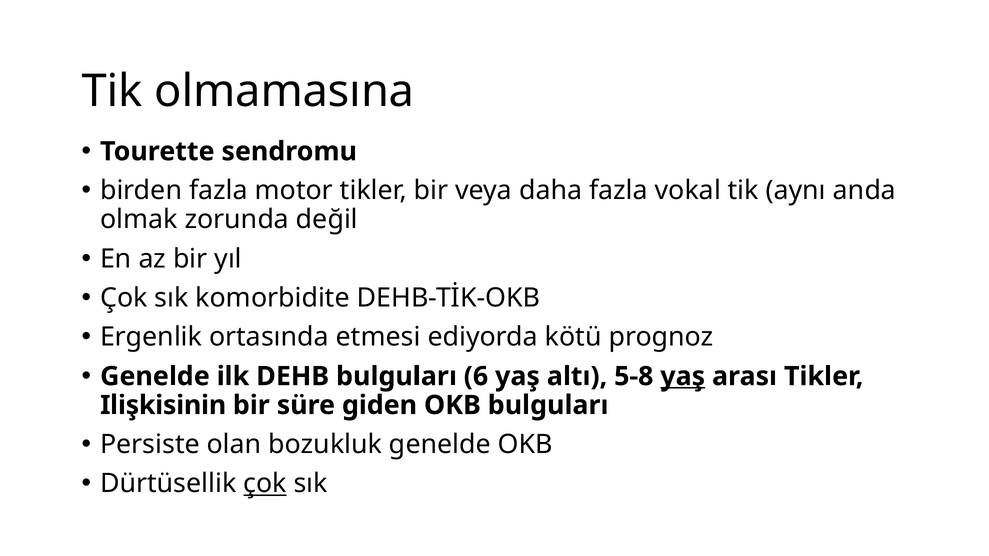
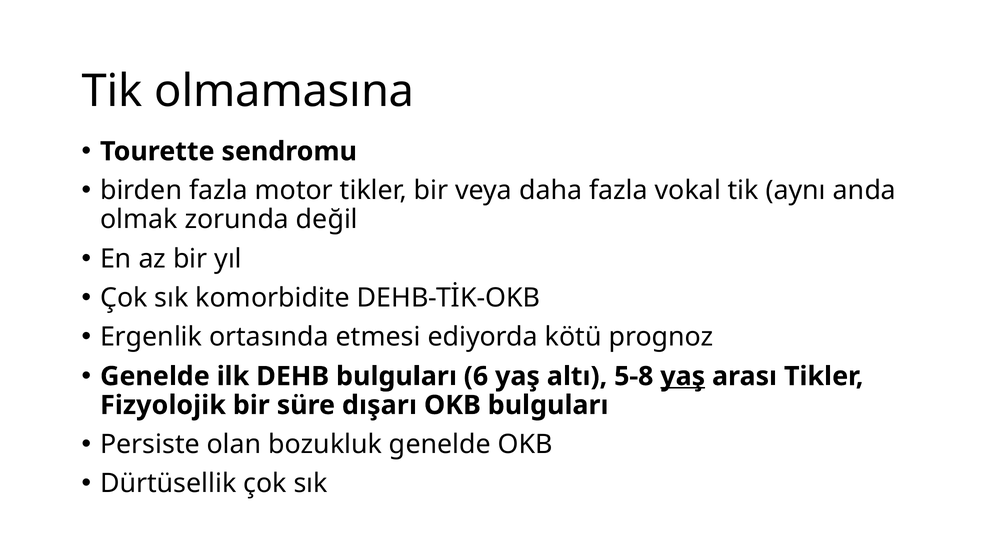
Ilişkisinin: Ilişkisinin -> Fizyolojik (163, 405)
giden: giden -> dışarı (379, 405)
çok underline: present -> none (265, 484)
